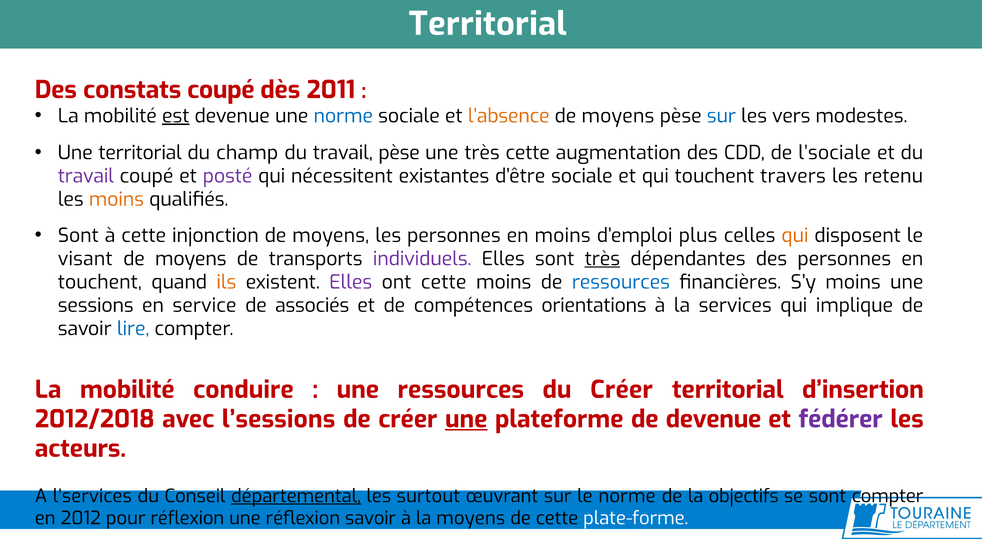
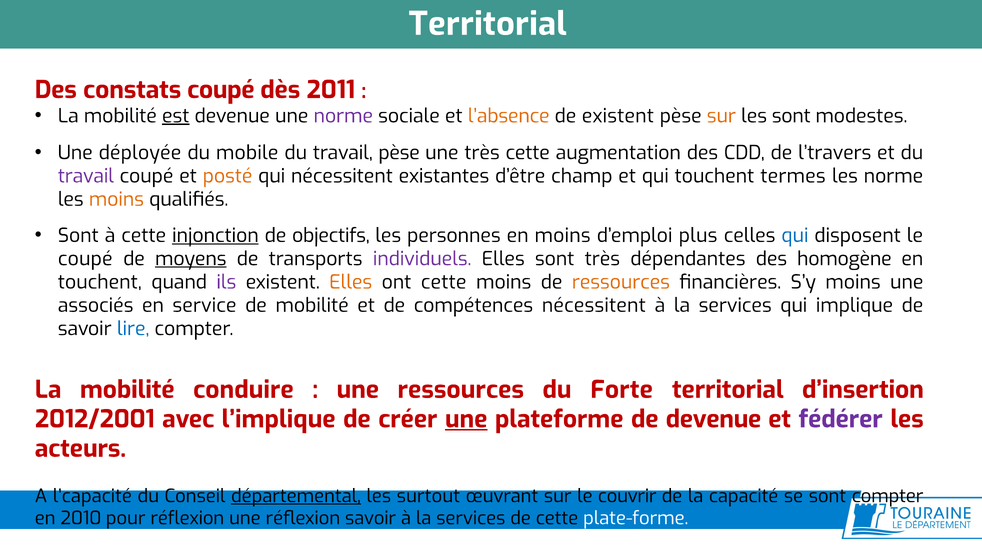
norme colour: blue -> purple (343, 116)
moyens: moyens -> existent (618, 116)
sur colour: blue -> orange (721, 116)
les vers: vers -> sont (791, 116)
Une territorial: territorial -> déployée (140, 153)
champ: champ -> mobile (247, 153)
l’sociale: l’sociale -> l’travers (835, 153)
posté colour: purple -> orange (228, 176)
d’être sociale: sociale -> champ (582, 176)
travers: travers -> termes (793, 176)
les retenu: retenu -> norme (893, 176)
injonction underline: none -> present (215, 236)
moyens: moyens -> objectifs (331, 236)
qui colour: orange -> blue (795, 236)
visant: visant -> coupé (85, 259)
moyens underline: none -> present (191, 259)
très underline: present -> none (602, 259)
des personnes: personnes -> homogène (844, 259)
ils colour: orange -> purple (226, 282)
Elles colour: purple -> orange (351, 282)
ressources colour: blue -> orange (621, 282)
sessions: sessions -> associés (96, 306)
de associés: associés -> mobilité (312, 306)
compétences orientations: orientations -> nécessitent (594, 306)
du Créer: Créer -> Forte (622, 390)
2012/2018: 2012/2018 -> 2012/2001 (95, 419)
l’sessions: l’sessions -> l’implique (279, 419)
l’services: l’services -> l’capacité (92, 496)
le norme: norme -> couvrir (627, 496)
objectifs: objectifs -> capacité (744, 496)
2012: 2012 -> 2010 (81, 518)
moyens: moyens -> services (471, 518)
